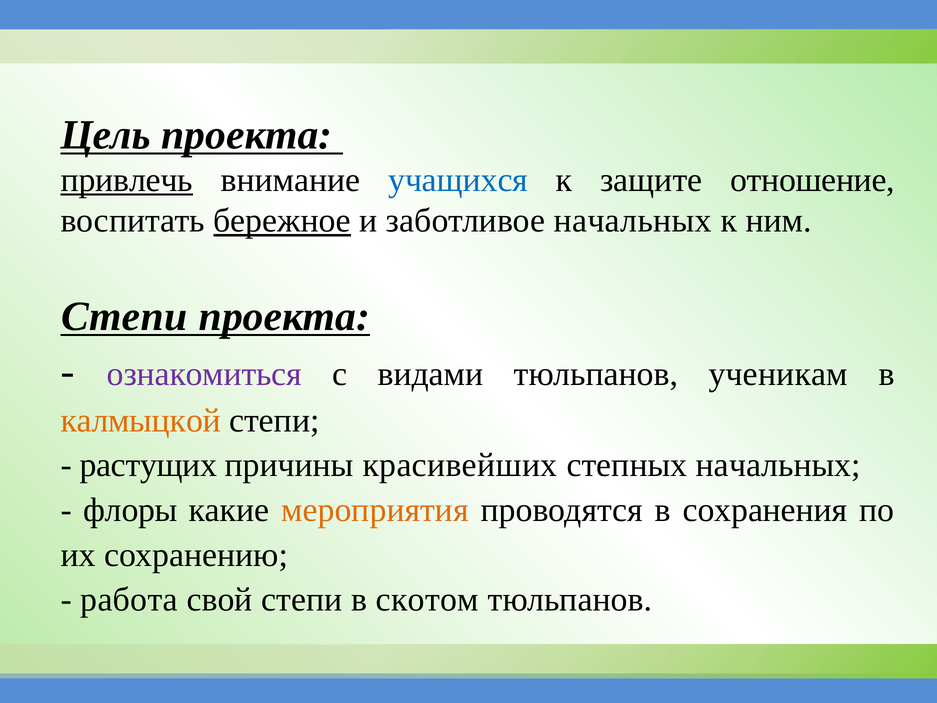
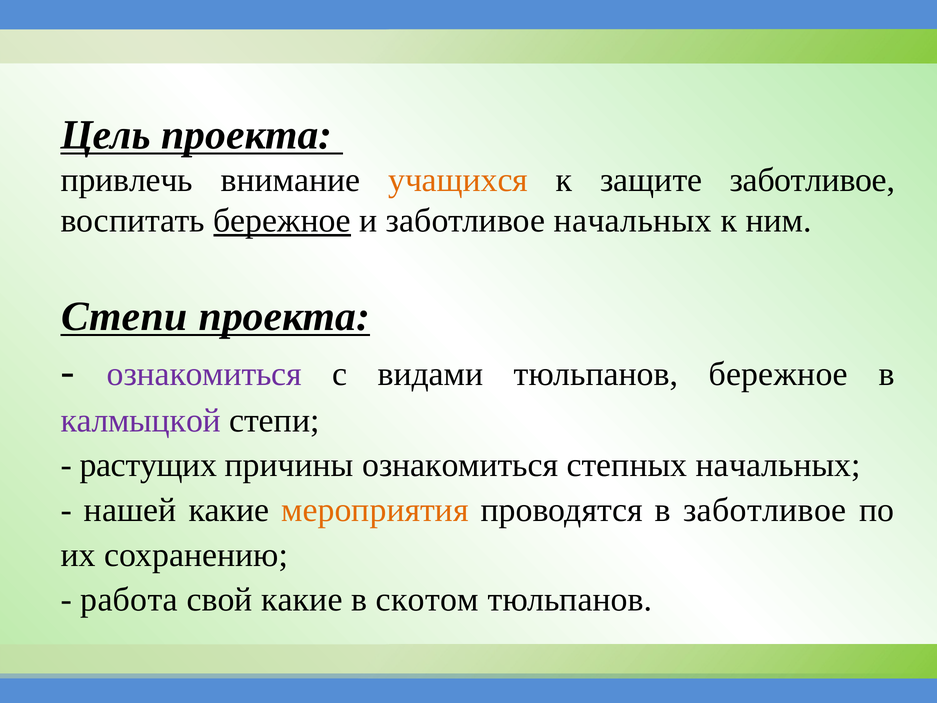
привлечь underline: present -> none (127, 180)
учащихся colour: blue -> orange (458, 180)
защите отношение: отношение -> заботливое (812, 180)
тюльпанов ученикам: ученикам -> бережное (778, 374)
калмыцкой colour: orange -> purple (141, 420)
причины красивейших: красивейших -> ознакомиться (460, 465)
флоры: флоры -> нашей (130, 510)
в сохранения: сохранения -> заботливое (765, 510)
свой степи: степи -> какие (302, 599)
